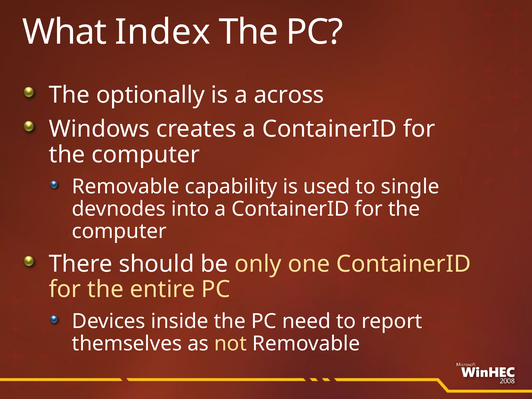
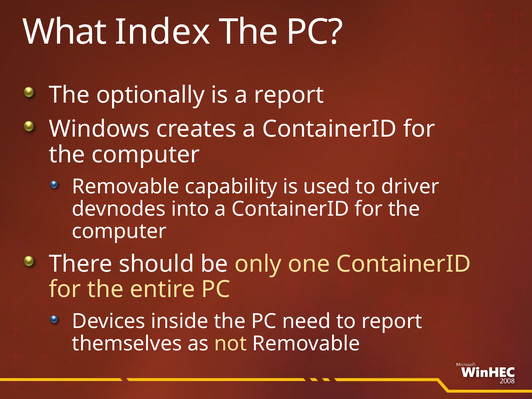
a across: across -> report (289, 95)
single: single -> driver (410, 187)
